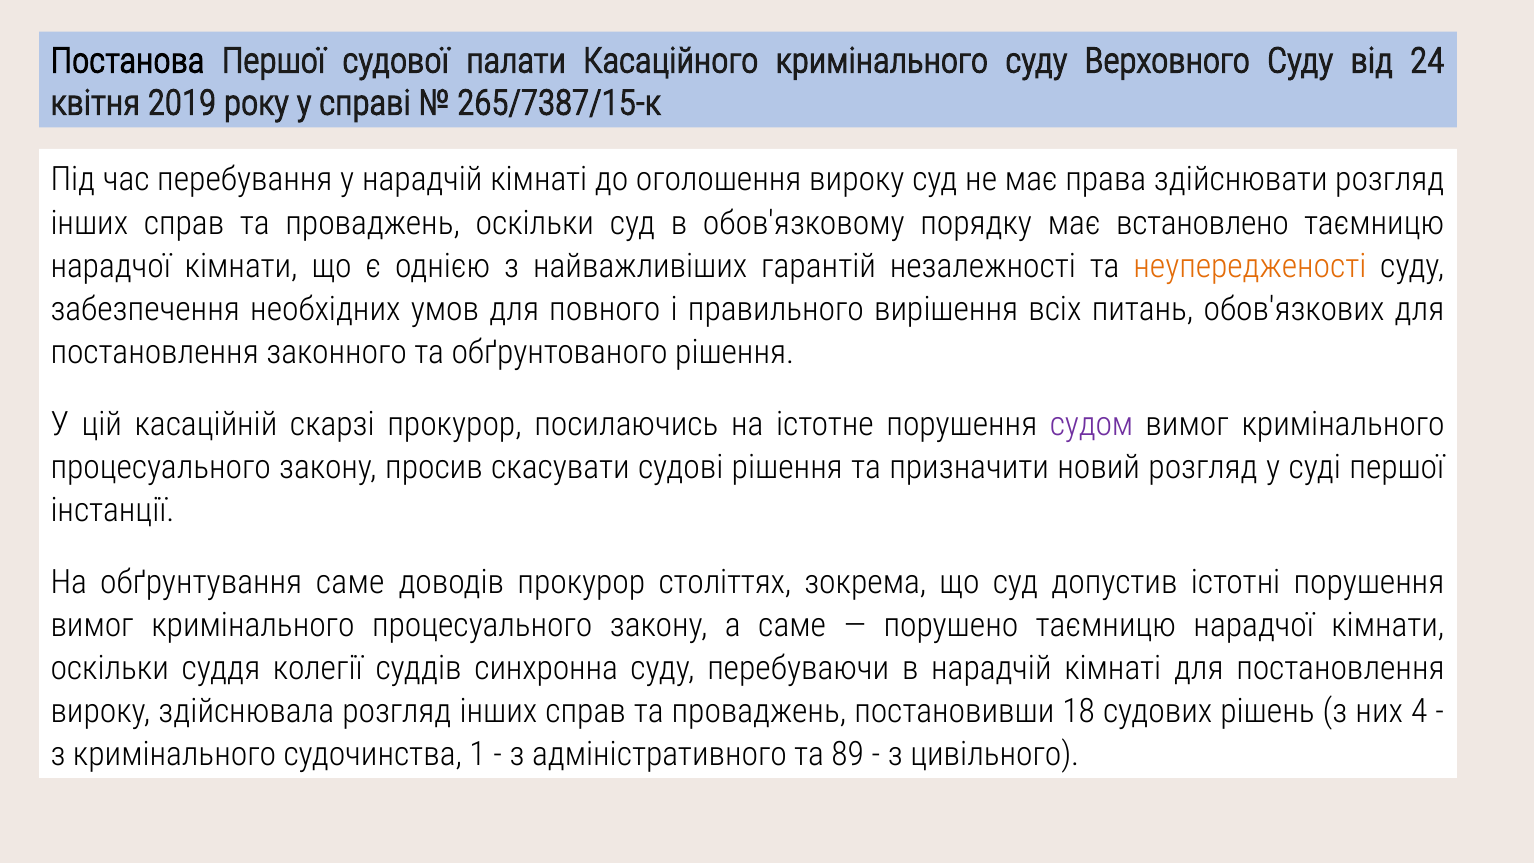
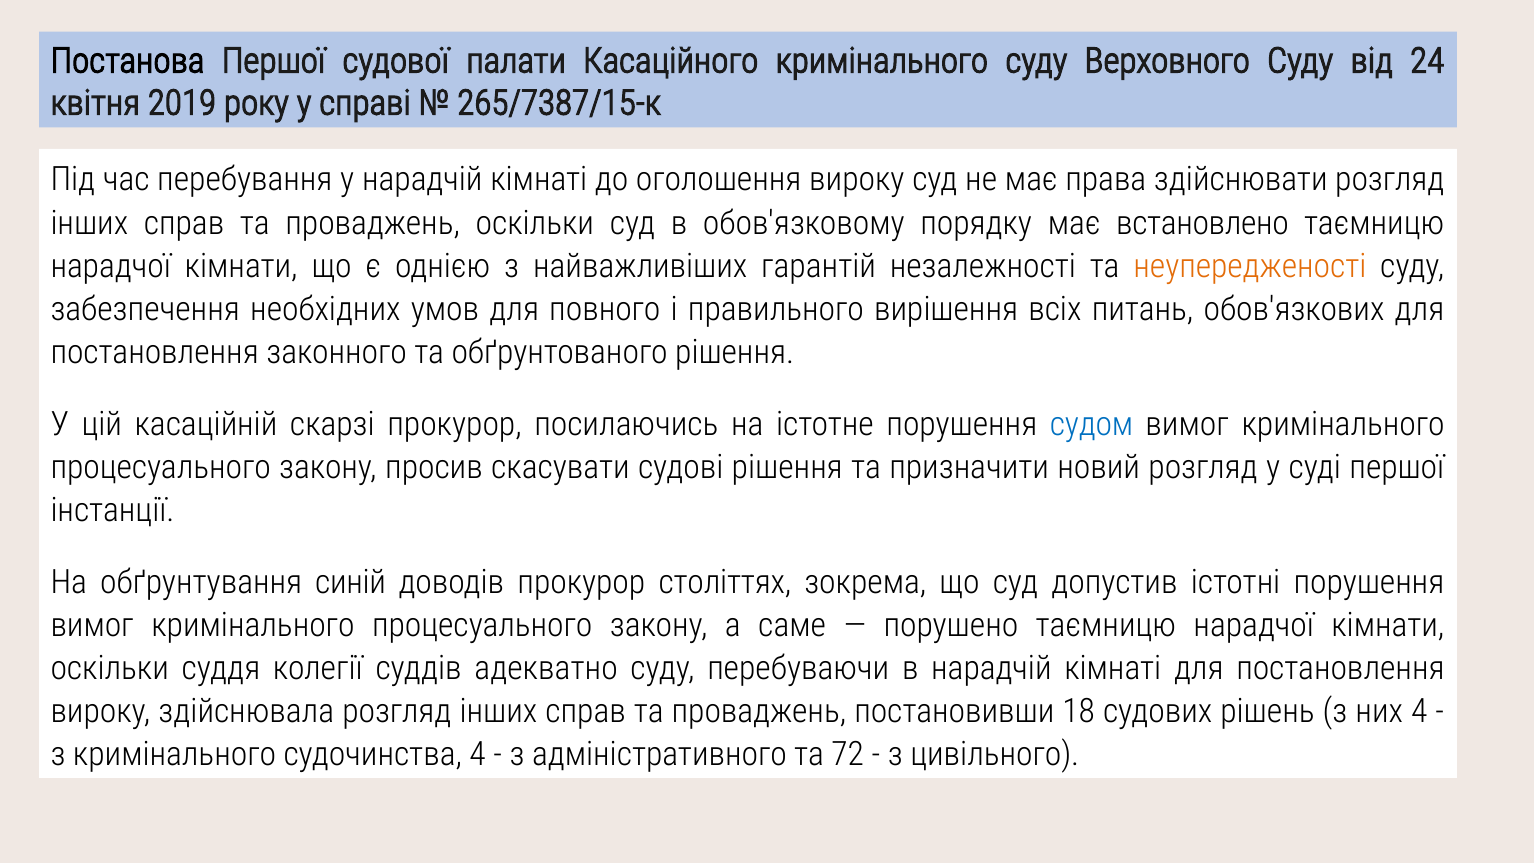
судом colour: purple -> blue (1092, 424)
обґрунтування саме: саме -> синій (351, 582)
синхронна: синхронна -> адекватно (546, 668)
судочинства 1: 1 -> 4 (478, 754)
89: 89 -> 72 (848, 754)
